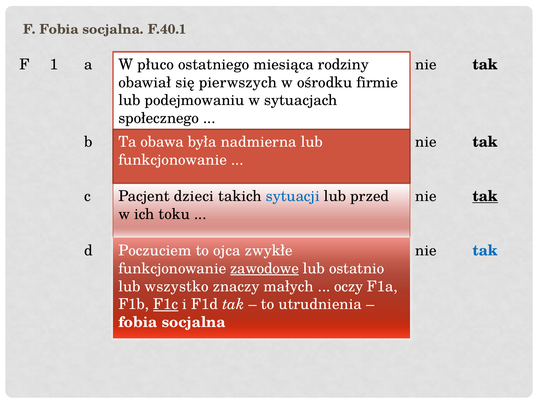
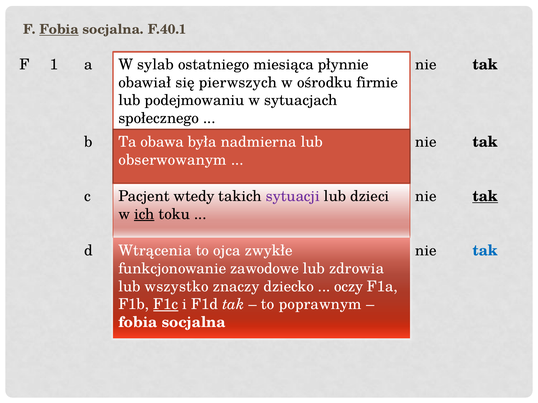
Fobia underline: none -> present (59, 30)
płuco: płuco -> sylab (156, 65)
rodziny: rodziny -> płynnie (343, 65)
funkcjonowanie: funkcjonowanie -> obserwowanym (173, 160)
dzieci: dzieci -> wtedy (194, 196)
sytuacji colour: blue -> purple (293, 196)
przed: przed -> dzieci (370, 196)
ich underline: none -> present (144, 214)
Poczuciem: Poczuciem -> Wtrącenia (155, 251)
zawodowe underline: present -> none (265, 269)
ostatnio: ostatnio -> zdrowia (357, 269)
małych: małych -> dziecko (289, 287)
utrudnienia: utrudnienia -> poprawnym (320, 305)
